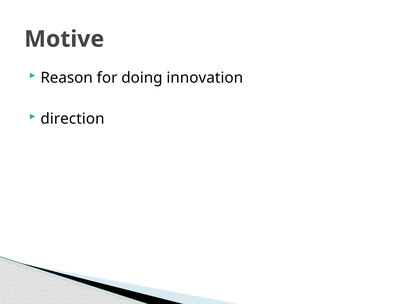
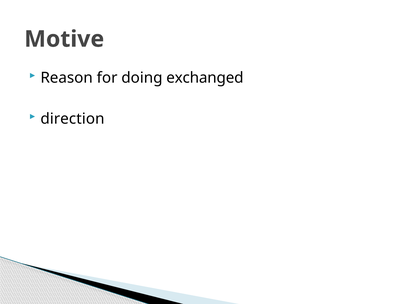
innovation: innovation -> exchanged (205, 78)
